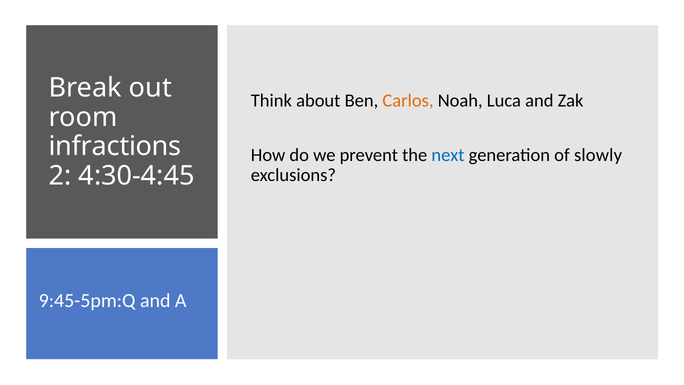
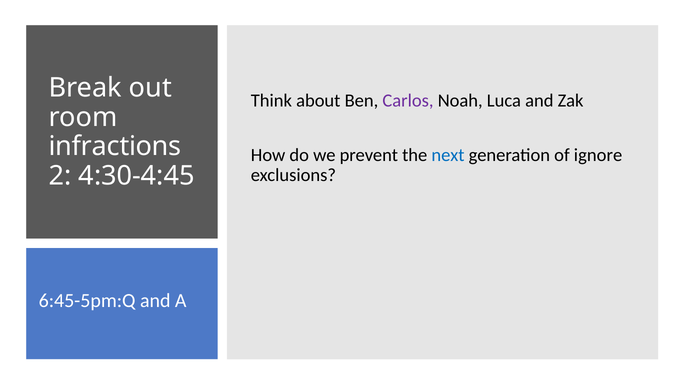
Carlos colour: orange -> purple (408, 100)
slowly: slowly -> ignore (598, 155)
9:45-5pm:Q: 9:45-5pm:Q -> 6:45-5pm:Q (87, 300)
